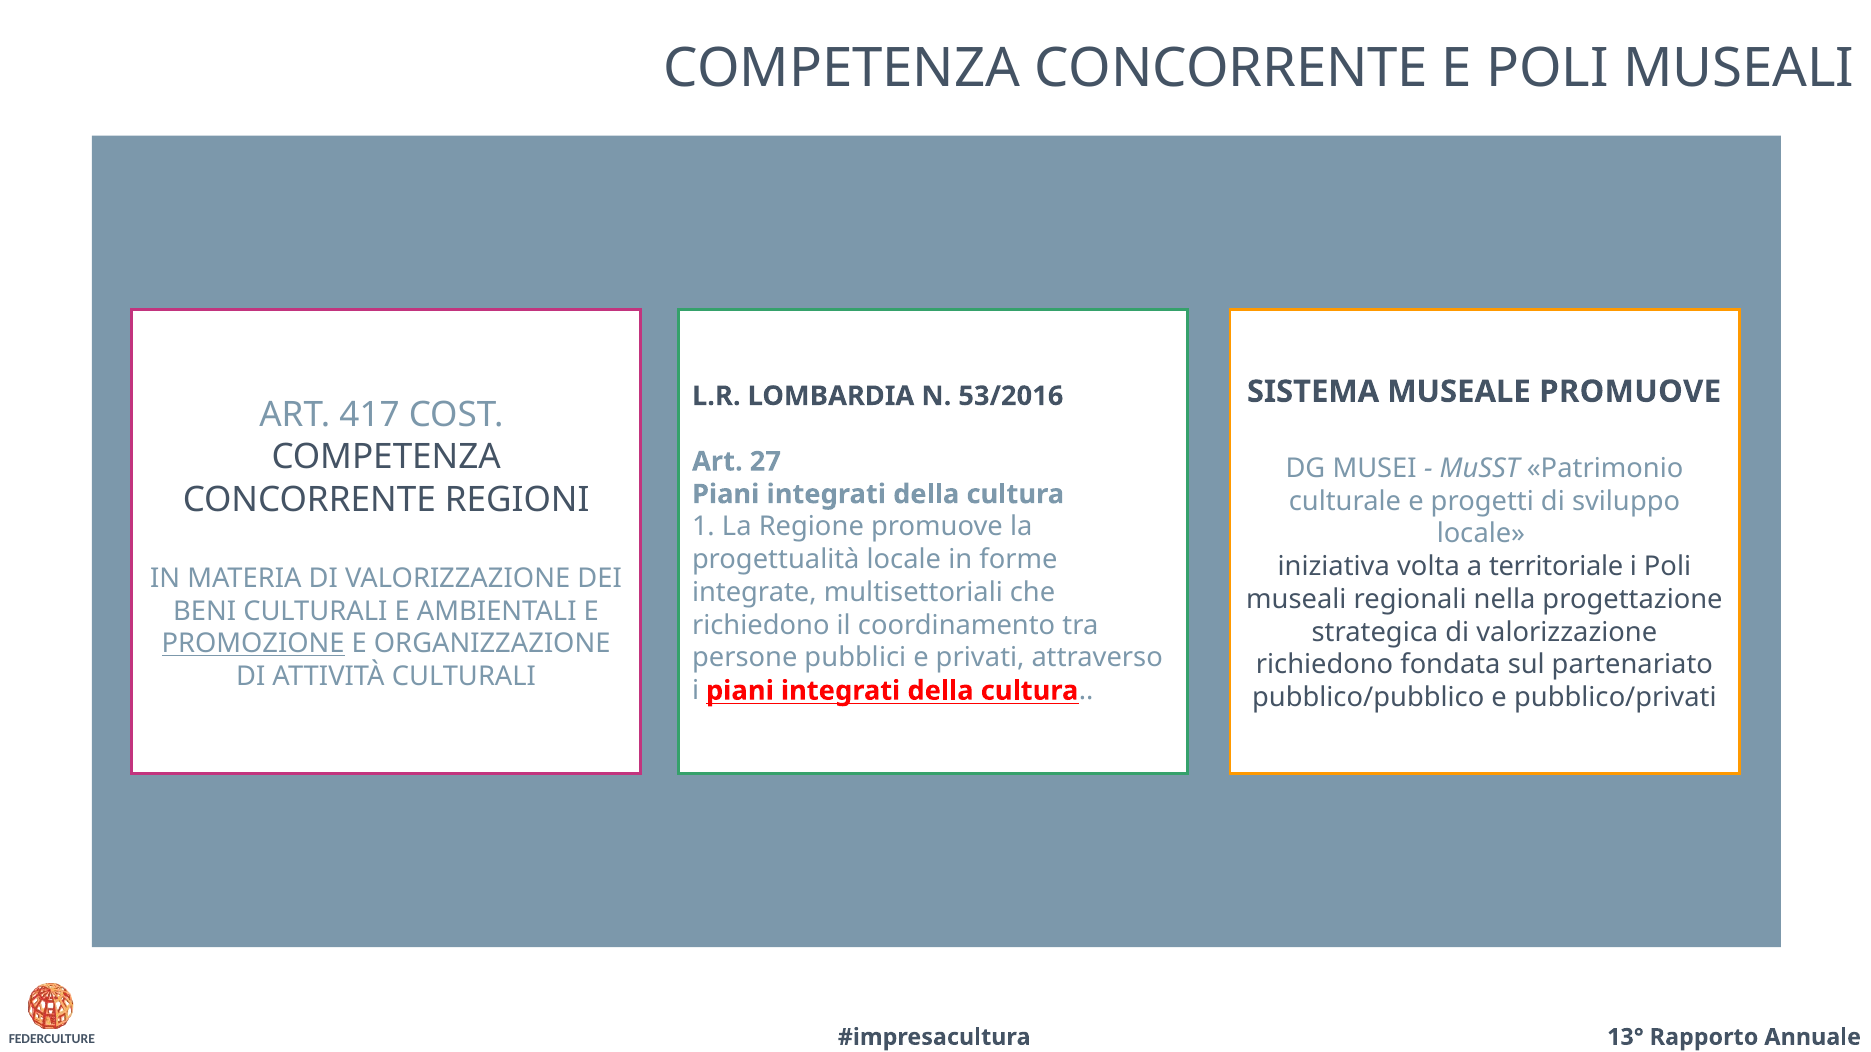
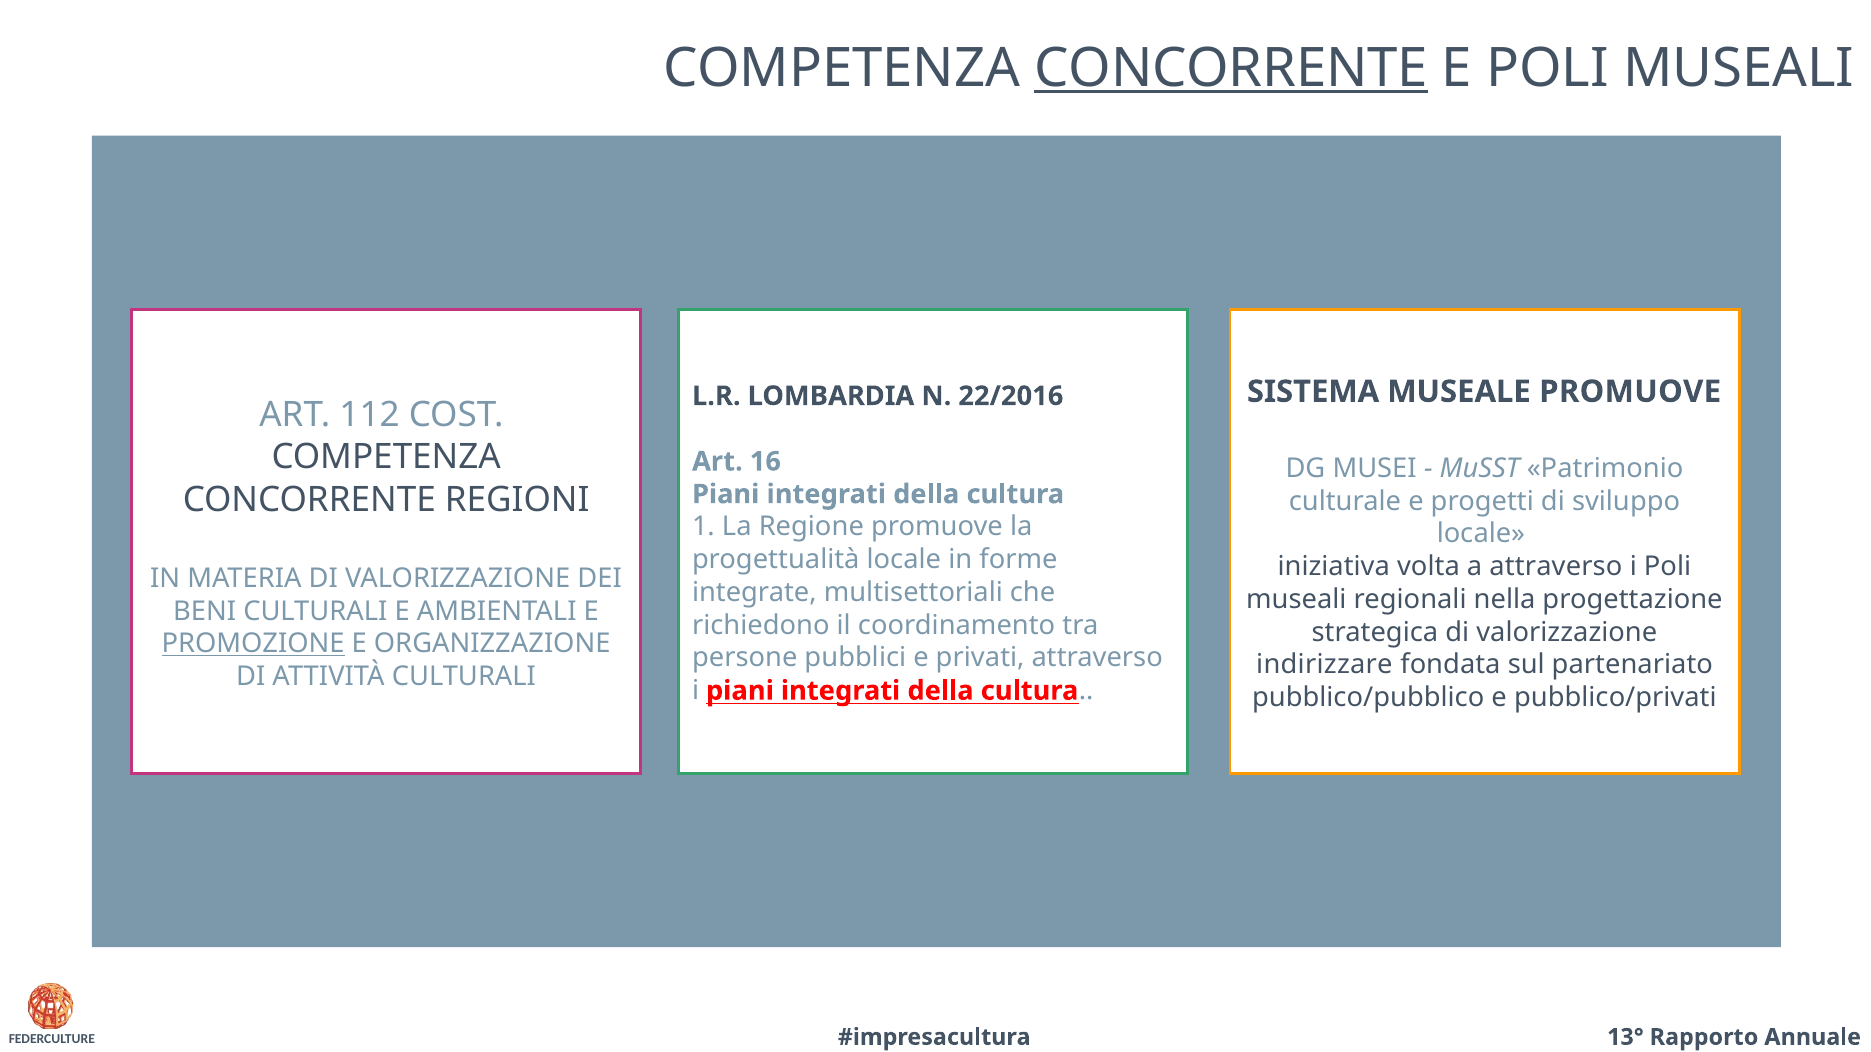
CONCORRENTE underline: none -> present (1231, 68)
53/2016: 53/2016 -> 22/2016 (1011, 396)
417: 417 -> 112 (370, 415)
27: 27 -> 16 (765, 462)
a territoriale: territoriale -> attraverso (1556, 567)
richiedono: richiedono -> indirizzare (1324, 665)
